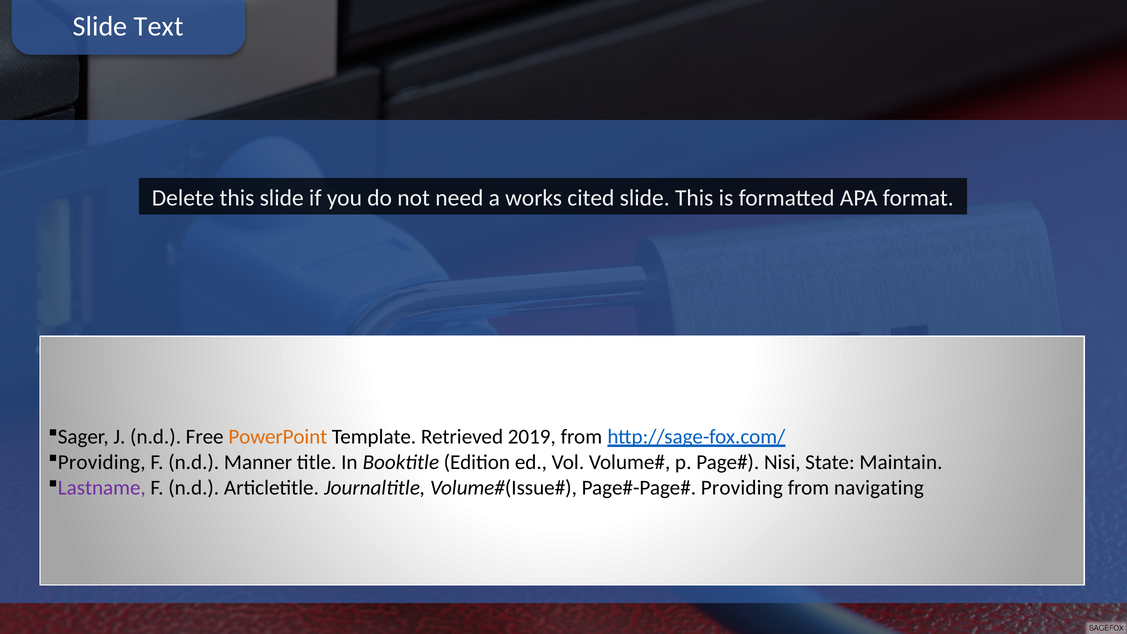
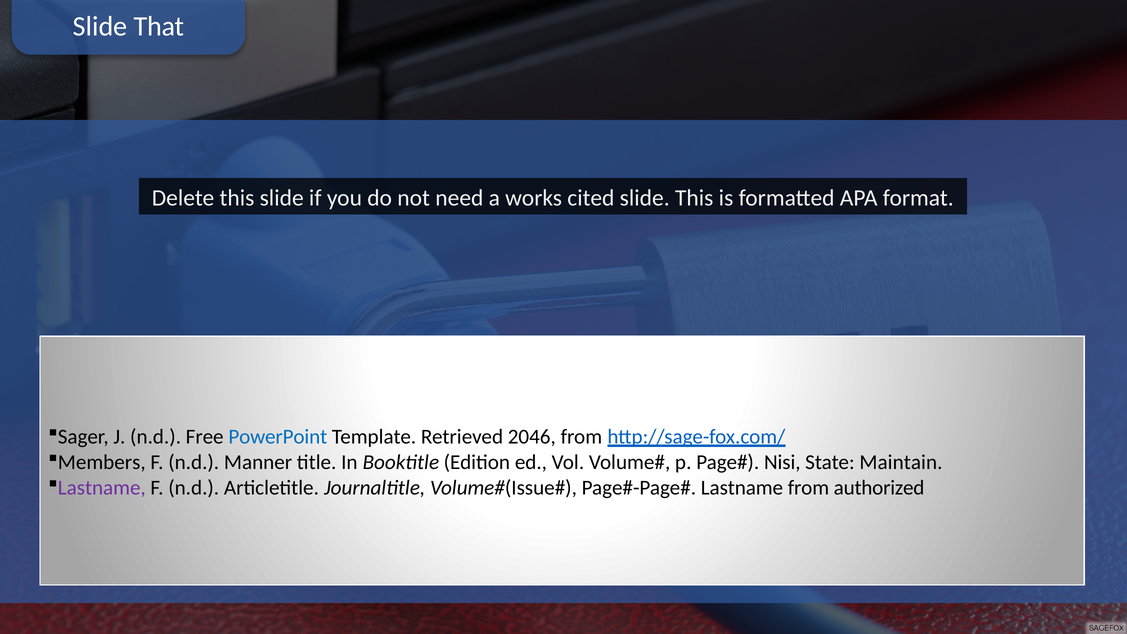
Text: Text -> That (159, 27)
PowerPoint colour: orange -> blue (278, 437)
2019: 2019 -> 2046 (532, 437)
Providing: Providing -> Members (102, 462)
Providing: Providing -> Lastname (742, 488)
navigating: navigating -> authorized (879, 488)
